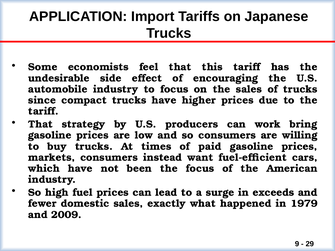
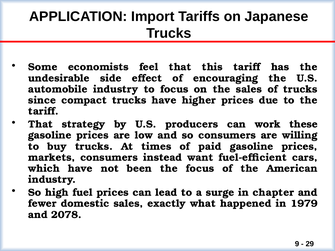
bring: bring -> these (304, 124)
exceeds: exceeds -> chapter (273, 193)
2009: 2009 -> 2078 (66, 215)
